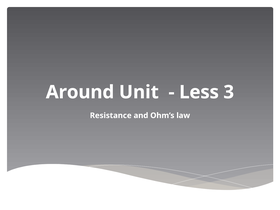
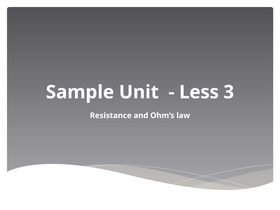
Around: Around -> Sample (80, 92)
